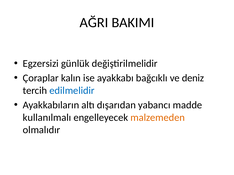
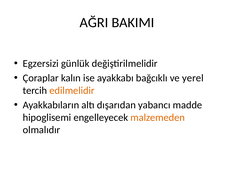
deniz: deniz -> yerel (193, 78)
edilmelidir colour: blue -> orange (72, 91)
kullanılmalı: kullanılmalı -> hipoglisemi (47, 118)
